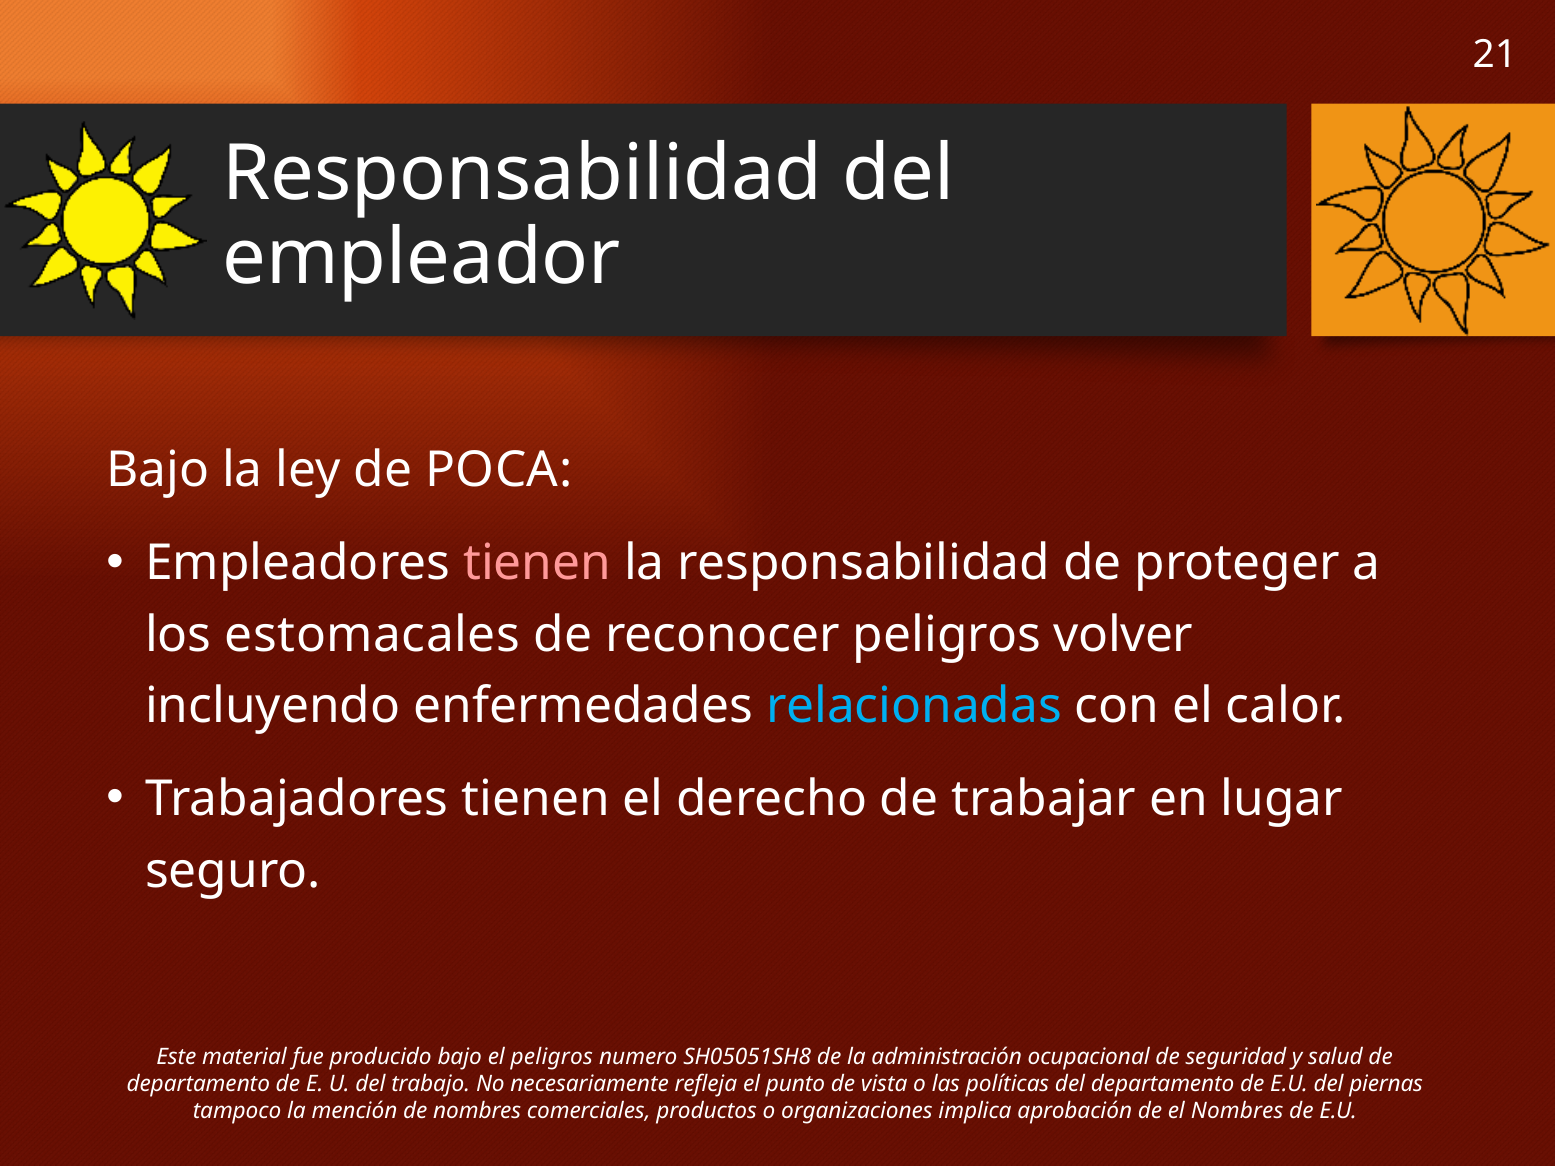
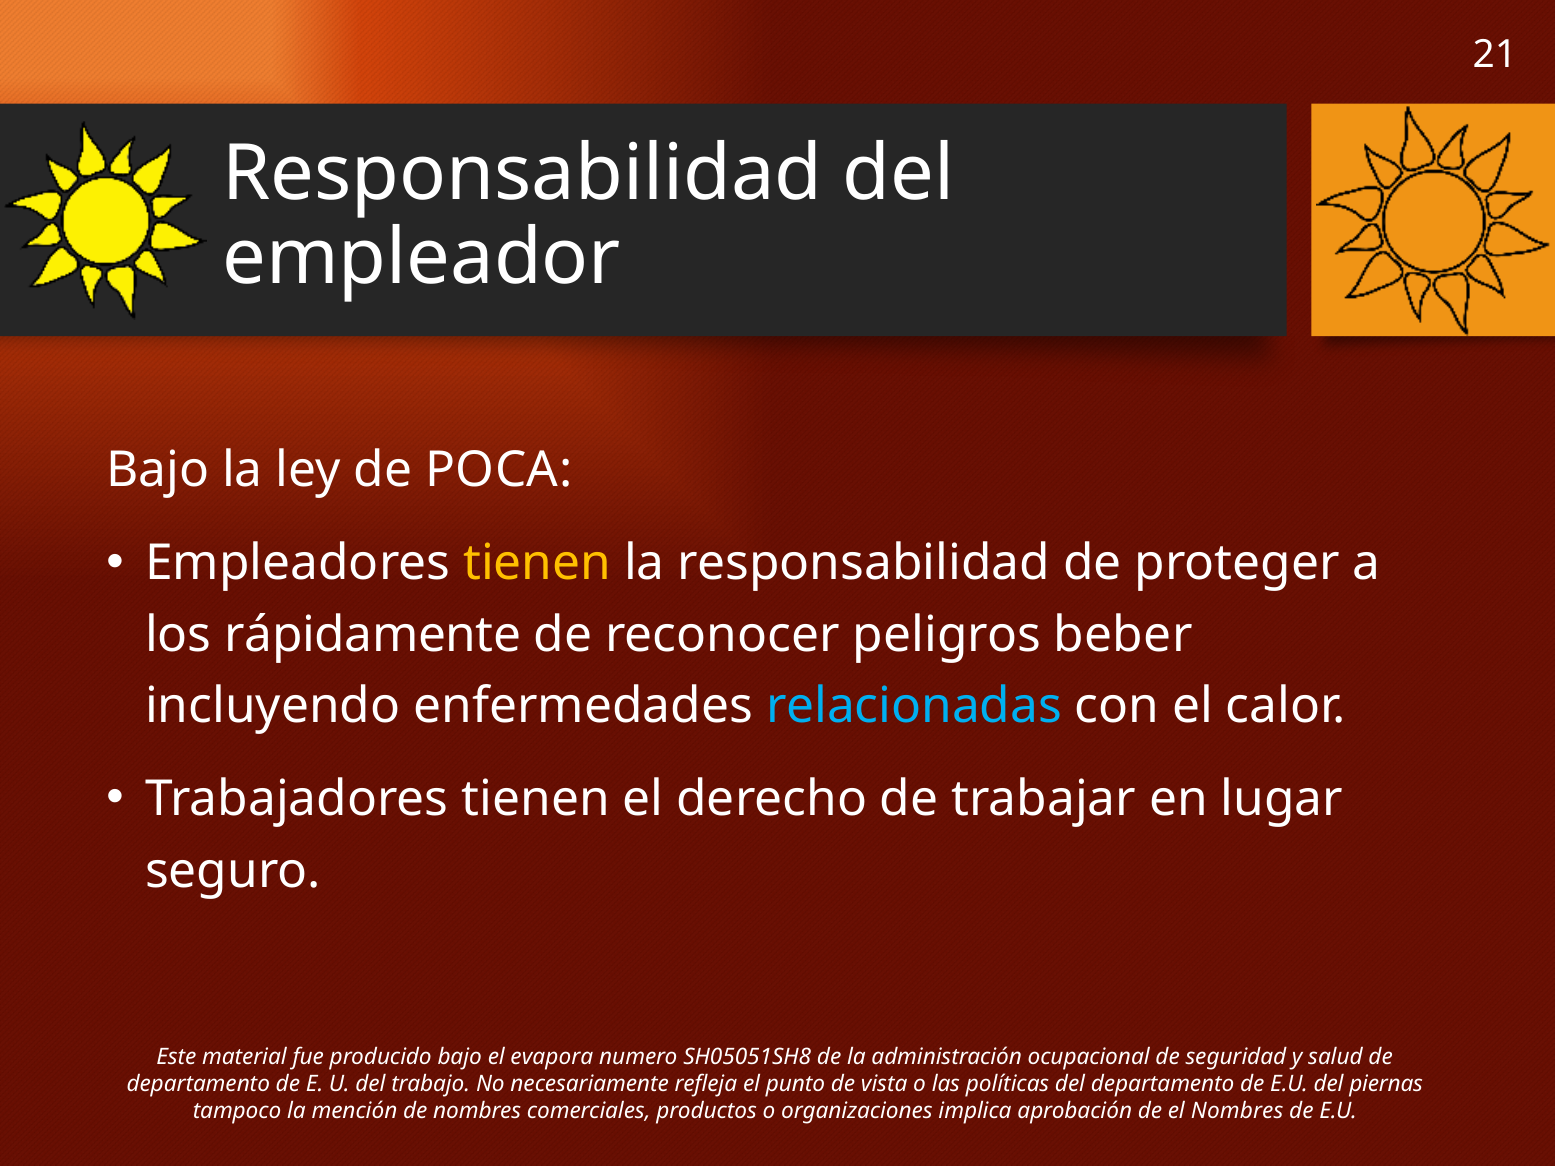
tienen colour: pink -> yellow (537, 564)
estomacales: estomacales -> rápidamente (373, 635)
volver: volver -> beber (1123, 635)
el peligros: peligros -> evapora (552, 1057)
